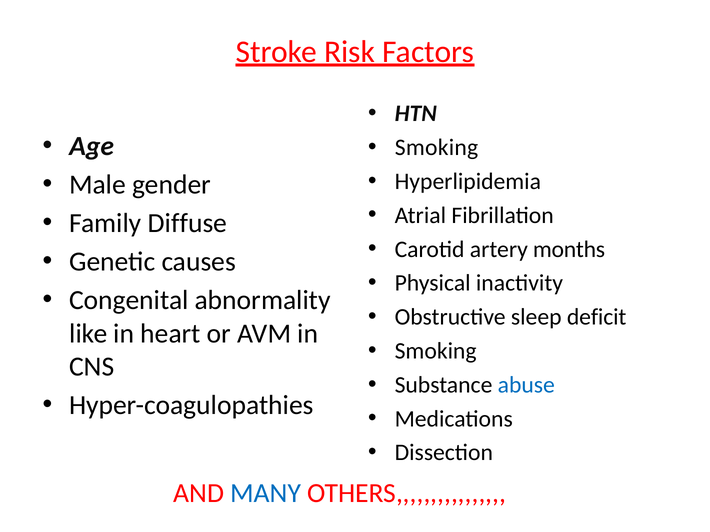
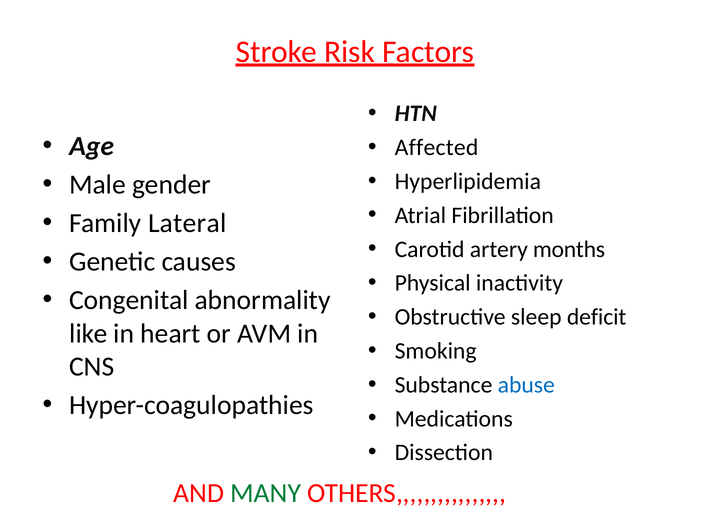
Smoking: Smoking -> Affected (437, 148)
Diffuse: Diffuse -> Lateral (187, 223)
MANY colour: blue -> green (266, 493)
